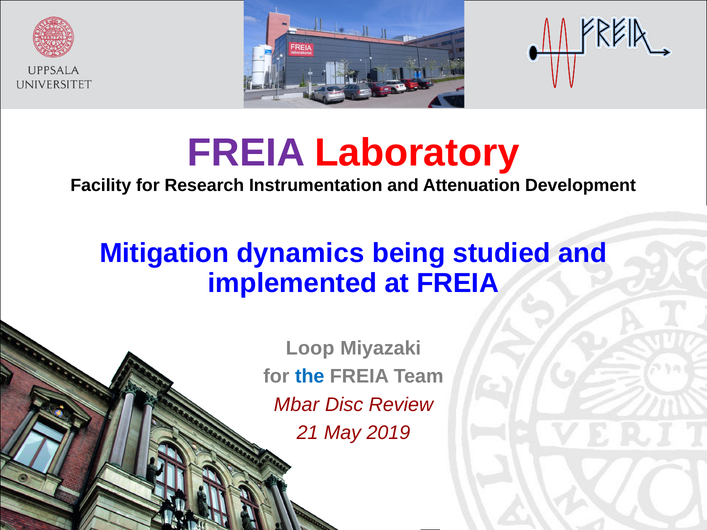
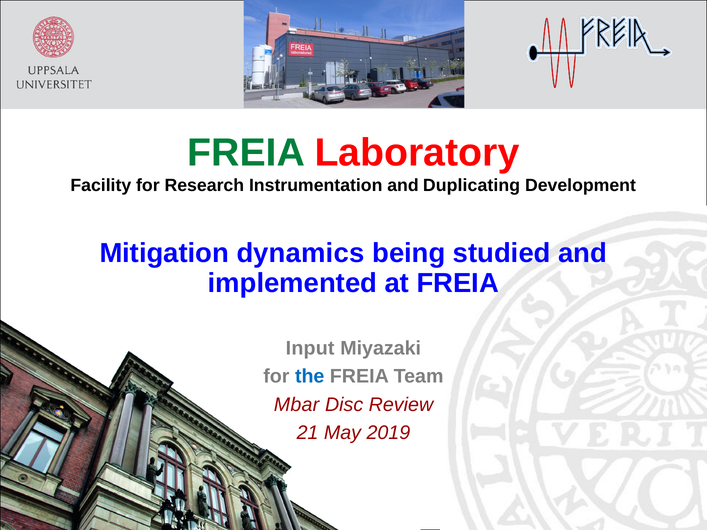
FREIA colour: purple -> green (246, 153)
Attenuation: Attenuation -> Duplicating (472, 185)
Loop: Loop -> Input (310, 349)
